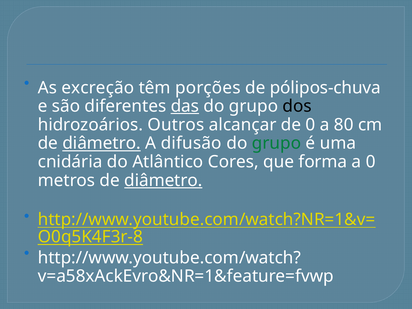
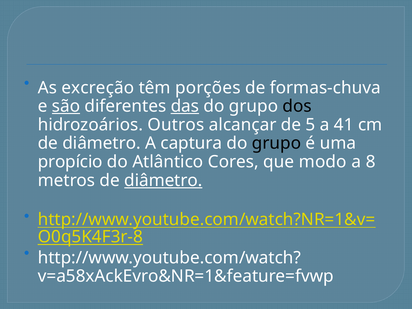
pólipos-chuva: pólipos-chuva -> formas-chuva (325, 88)
são underline: none -> present (66, 106)
de 0: 0 -> 5 (310, 125)
80: 80 -> 41 (344, 125)
diâmetro underline: present -> none (102, 143)
difusão: difusão -> captura (191, 143)
grupo colour: green -> black (277, 143)
cnidária: cnidária -> propício (70, 162)
forma: forma -> modo (323, 162)
a 0: 0 -> 8 (371, 162)
